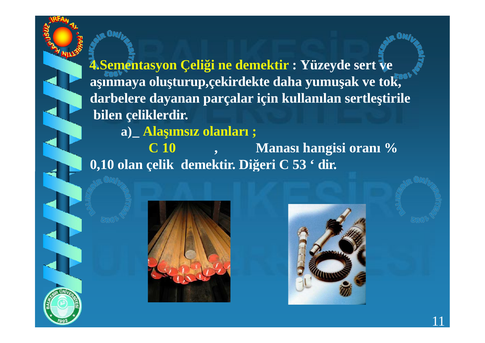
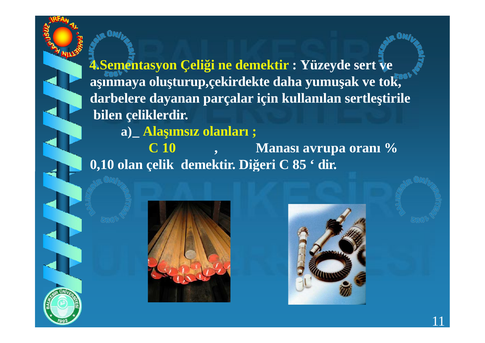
hangisi: hangisi -> avrupa (324, 148)
53: 53 -> 85 (299, 164)
